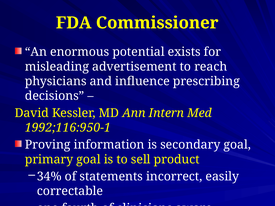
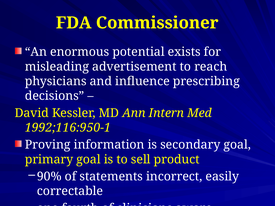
34%: 34% -> 90% (49, 177)
